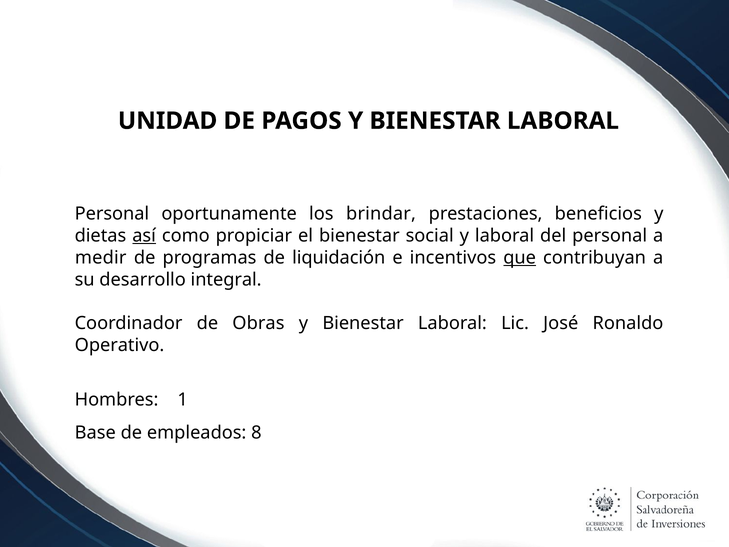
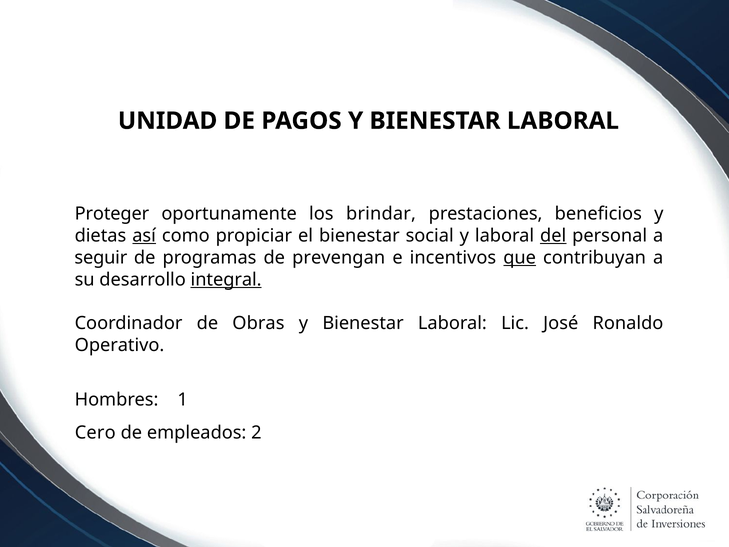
Personal: Personal -> Proteger (112, 214)
del underline: none -> present (553, 236)
medir: medir -> seguir (101, 258)
liquidación: liquidación -> prevengan (339, 258)
integral underline: none -> present (226, 279)
Base: Base -> Cero (95, 433)
8: 8 -> 2 (256, 433)
